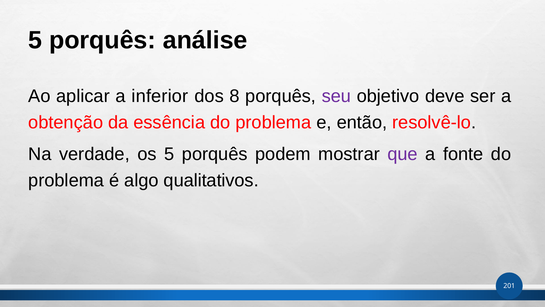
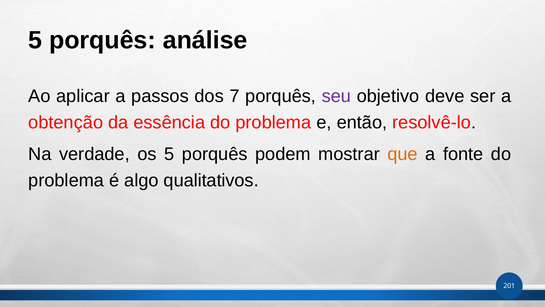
inferior: inferior -> passos (160, 96)
8: 8 -> 7 (235, 96)
que colour: purple -> orange (403, 154)
